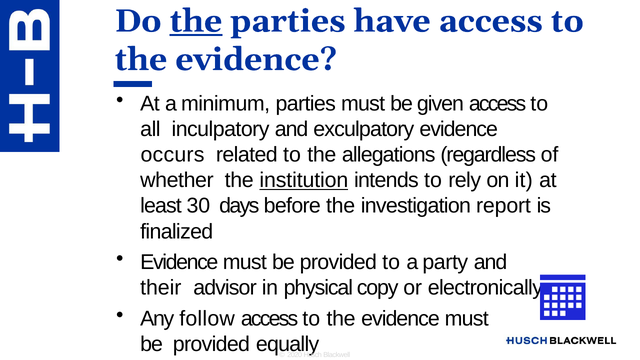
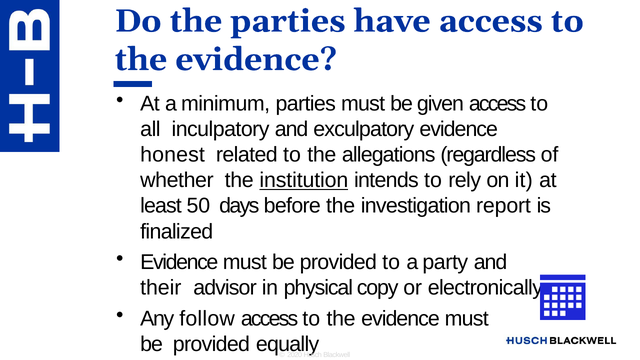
the underline: present -> none (196, 21)
occurs: occurs -> honest (173, 155)
30: 30 -> 50 (198, 206)
